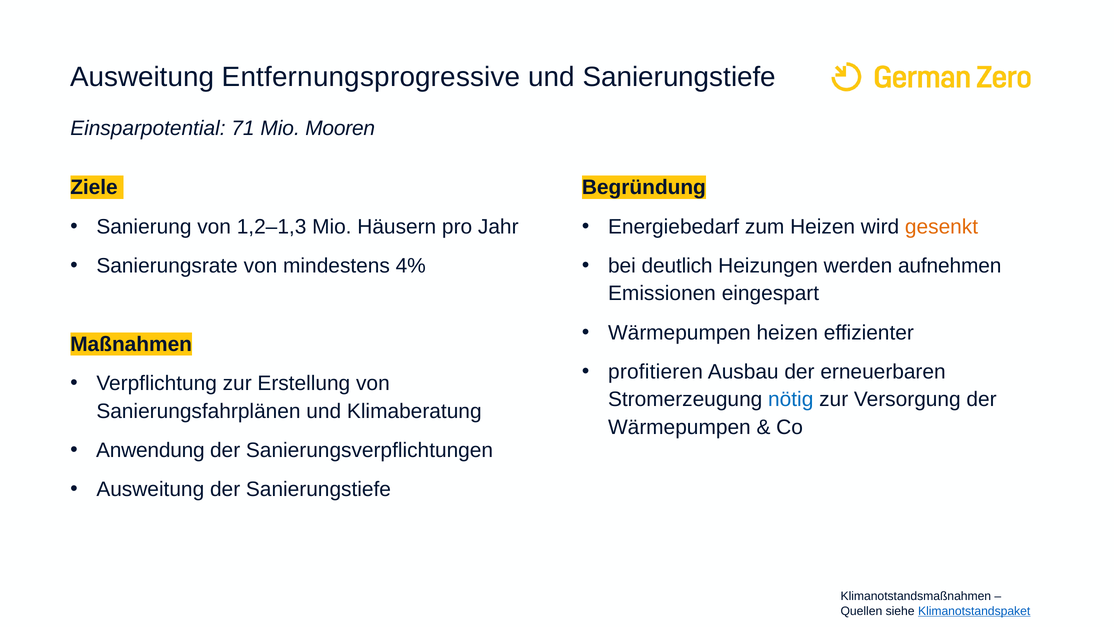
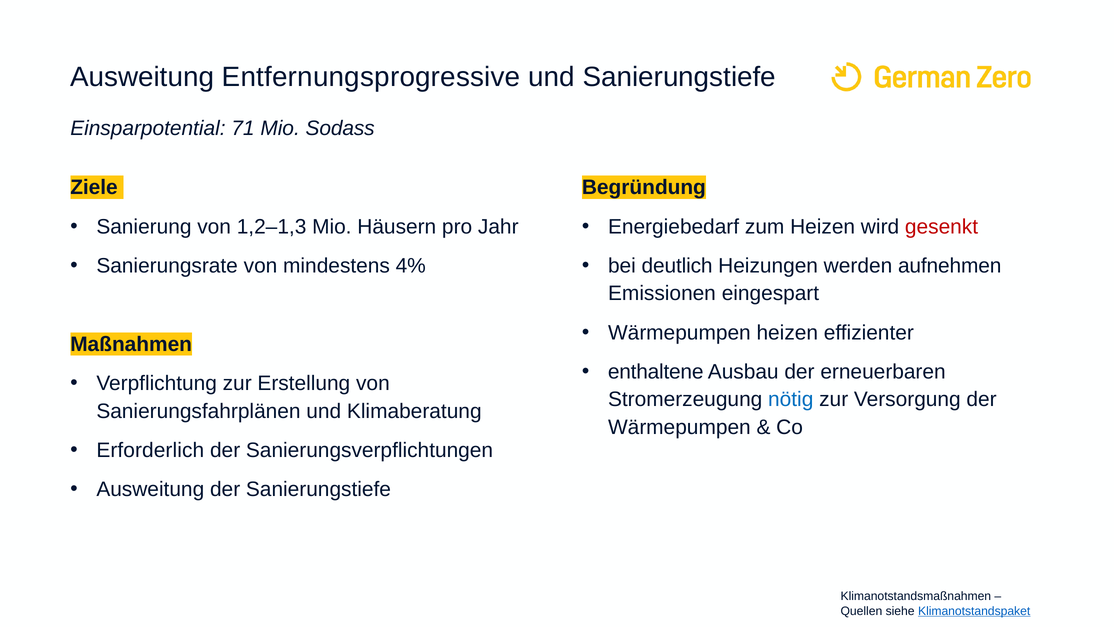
Mooren: Mooren -> Sodass (340, 128)
gesenkt colour: orange -> red (942, 227)
profitieren: profitieren -> enthaltene (656, 372)
Anwendung: Anwendung -> Erforderlich (150, 450)
